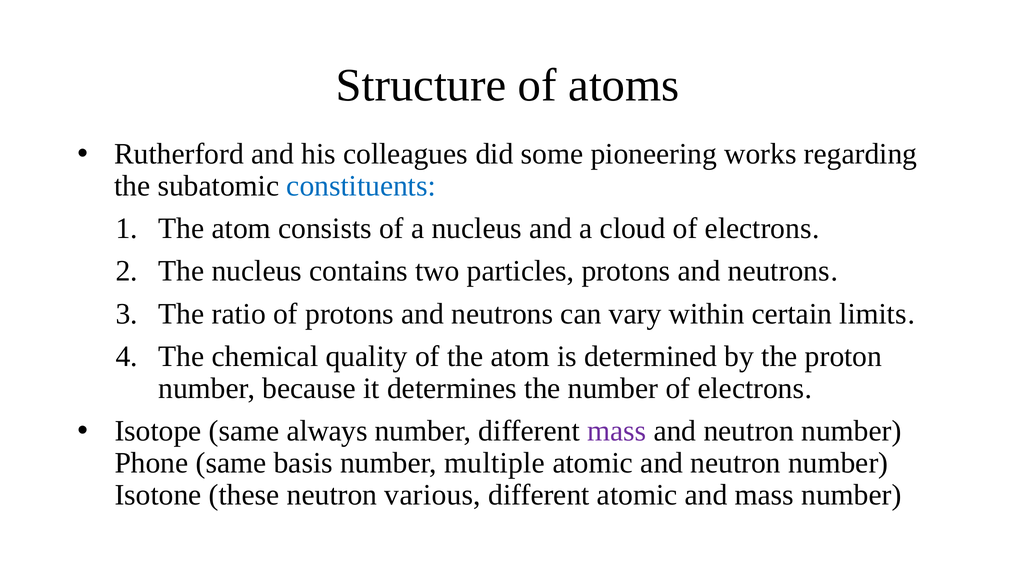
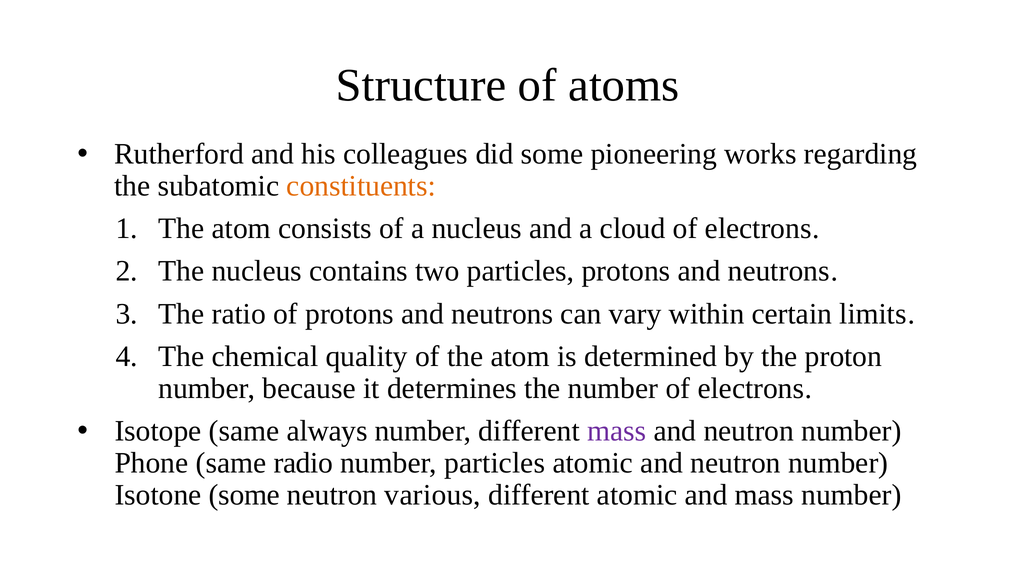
constituents colour: blue -> orange (361, 186)
basis: basis -> radio (303, 462)
number multiple: multiple -> particles (495, 462)
Isotone these: these -> some (244, 494)
